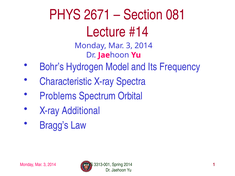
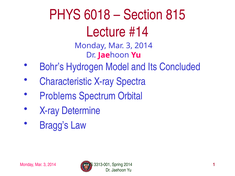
2671: 2671 -> 6018 (97, 15)
081: 081 -> 815 (176, 15)
Frequency: Frequency -> Concluded (180, 67)
Additional: Additional -> Determine (81, 111)
